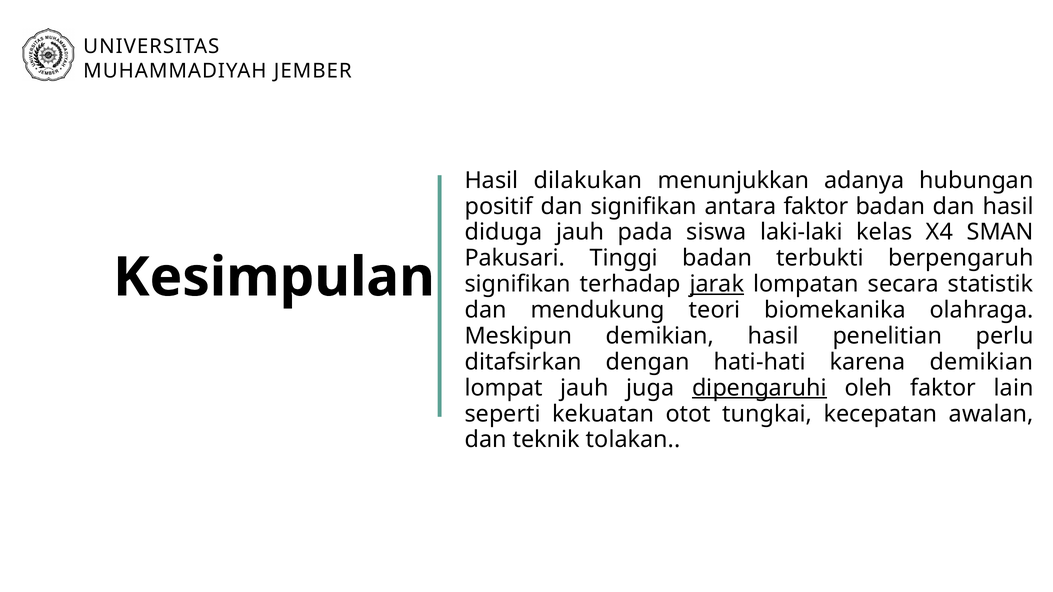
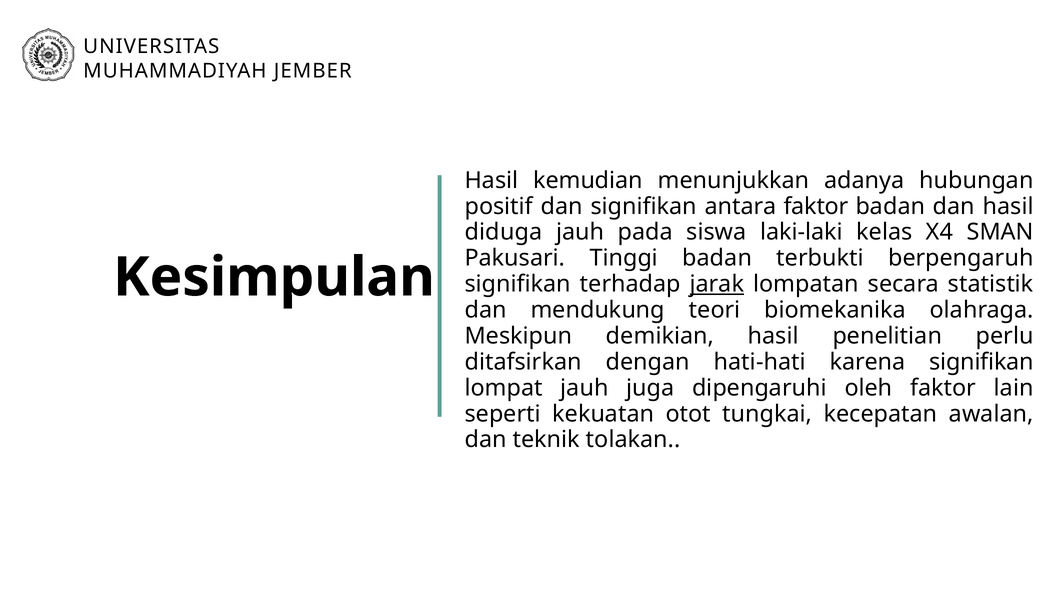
dilakukan: dilakukan -> kemudian (588, 180)
karena demikian: demikian -> signifikan (982, 362)
dipengaruhi underline: present -> none (759, 388)
